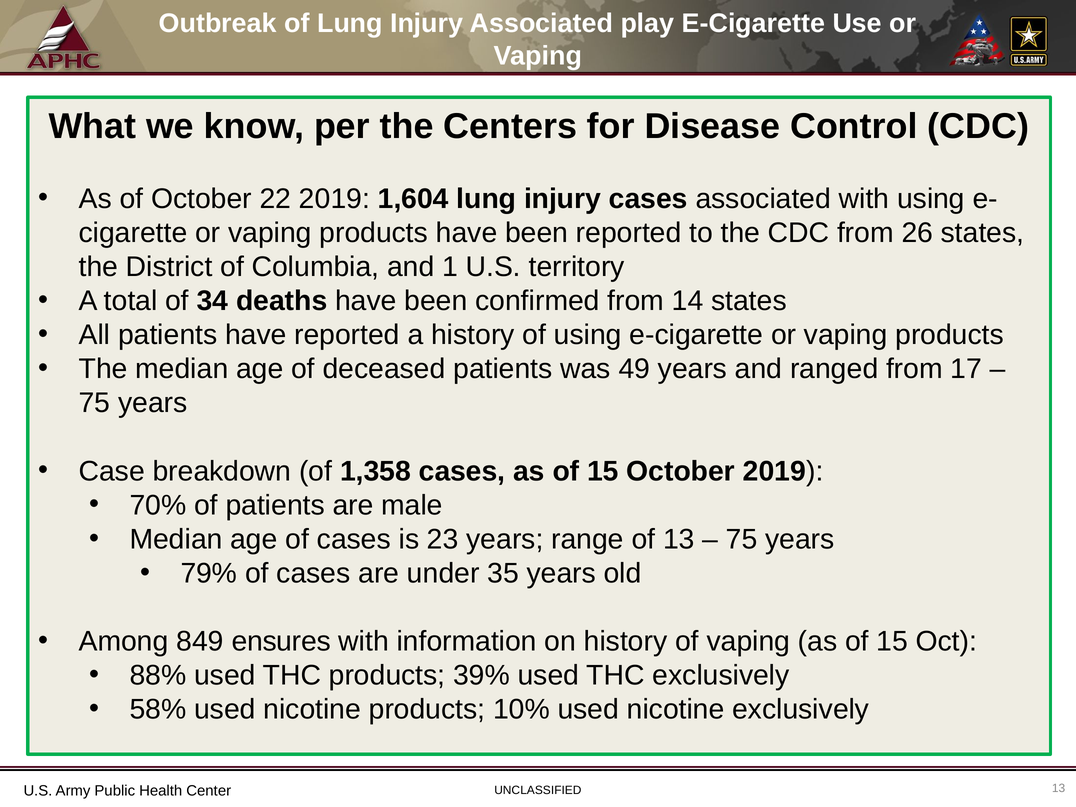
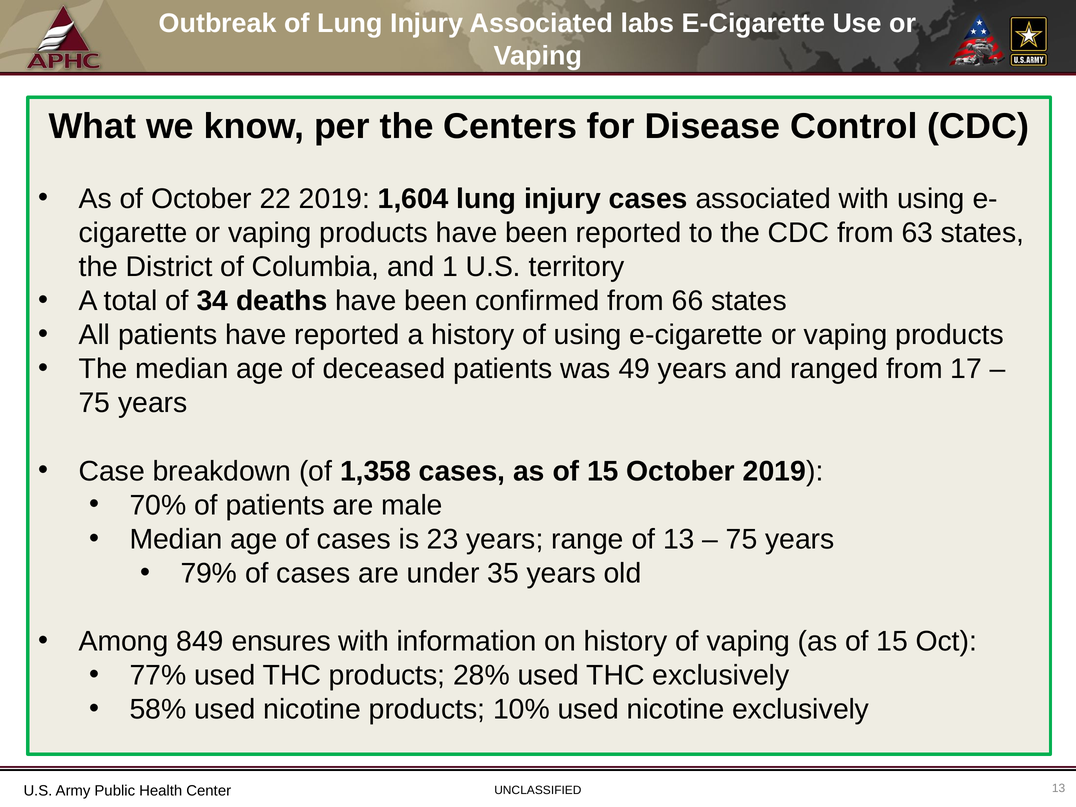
play: play -> labs (647, 23)
26: 26 -> 63 (917, 233)
14: 14 -> 66 (688, 301)
88%: 88% -> 77% (158, 676)
39%: 39% -> 28% (482, 676)
